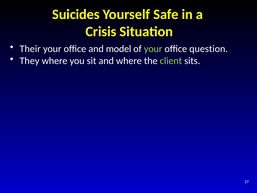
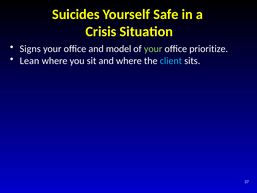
Their: Their -> Signs (30, 49)
question: question -> prioritize (209, 49)
They: They -> Lean (29, 61)
client colour: light green -> light blue (171, 61)
